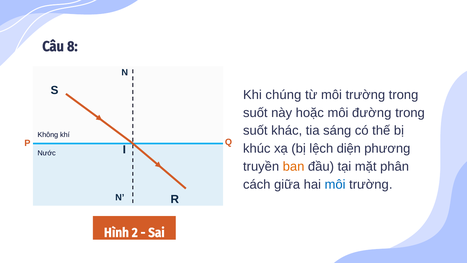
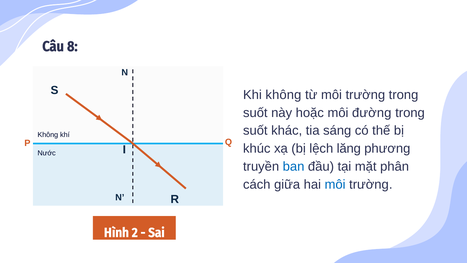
Khi chúng: chúng -> không (283, 95)
diện: diện -> lăng (349, 148)
ban colour: orange -> blue (294, 166)
